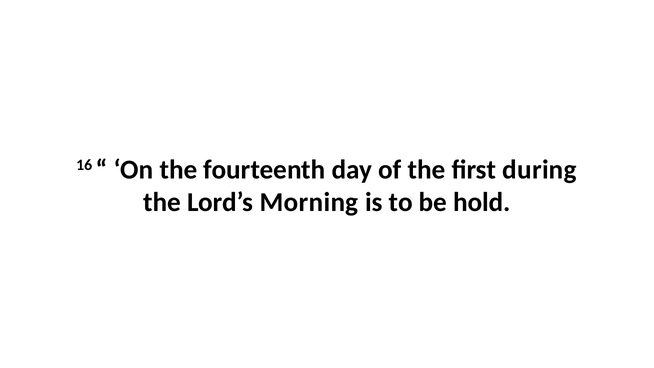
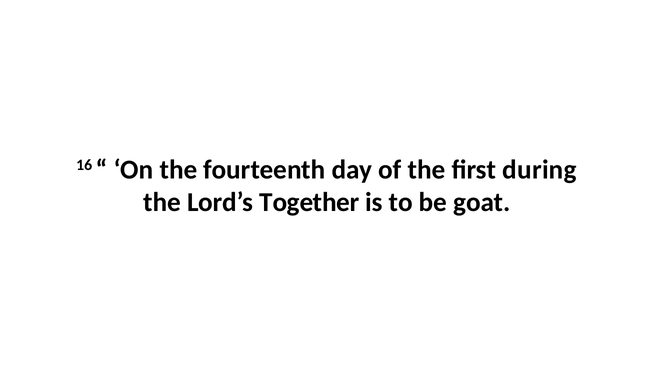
Morning: Morning -> Together (309, 202)
hold: hold -> goat (482, 202)
